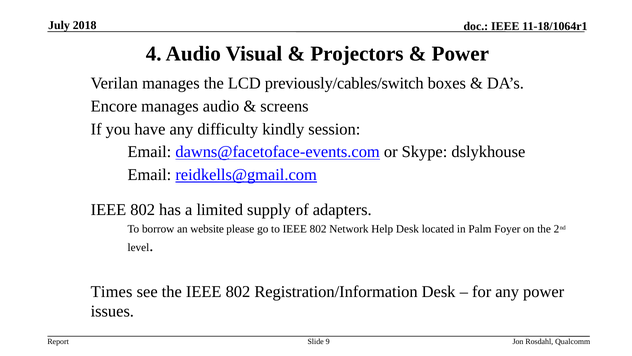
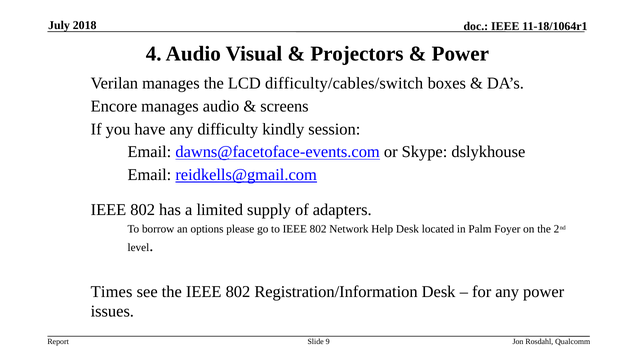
previously/cables/switch: previously/cables/switch -> difficulty/cables/switch (344, 83)
website: website -> options (207, 229)
